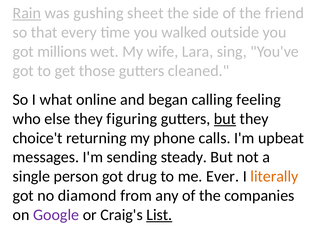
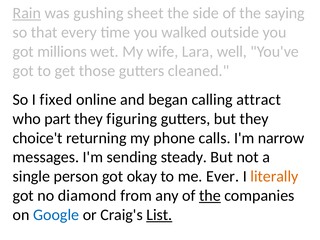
friend: friend -> saying (285, 13)
sing: sing -> well (232, 52)
what: what -> fixed (56, 100)
feeling: feeling -> attract (259, 100)
else: else -> part (58, 119)
but underline: present -> none (225, 119)
upbeat: upbeat -> narrow (281, 138)
drug: drug -> okay (142, 176)
the underline: none -> present (210, 196)
Google colour: purple -> blue (56, 215)
